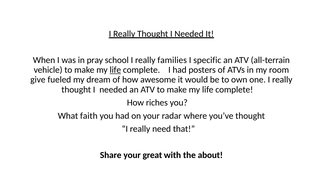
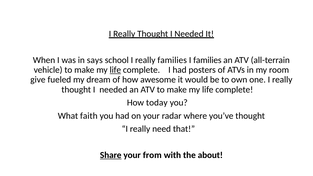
pray: pray -> says (95, 60)
I specific: specific -> families (207, 60)
riches: riches -> today (157, 103)
Share underline: none -> present (111, 155)
great: great -> from (152, 155)
